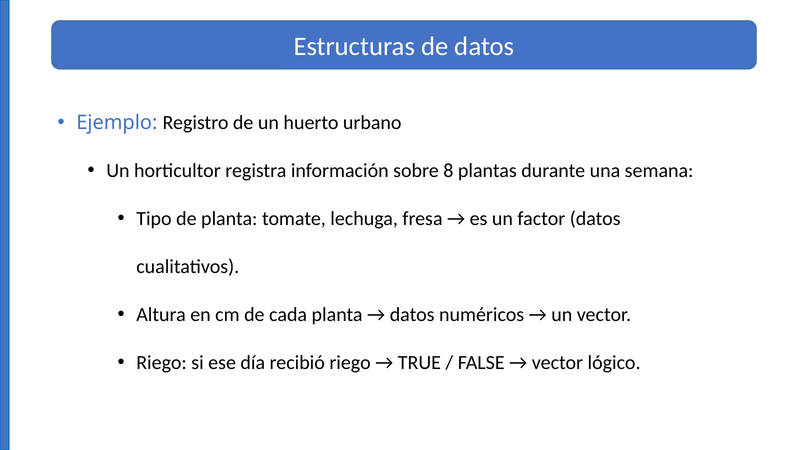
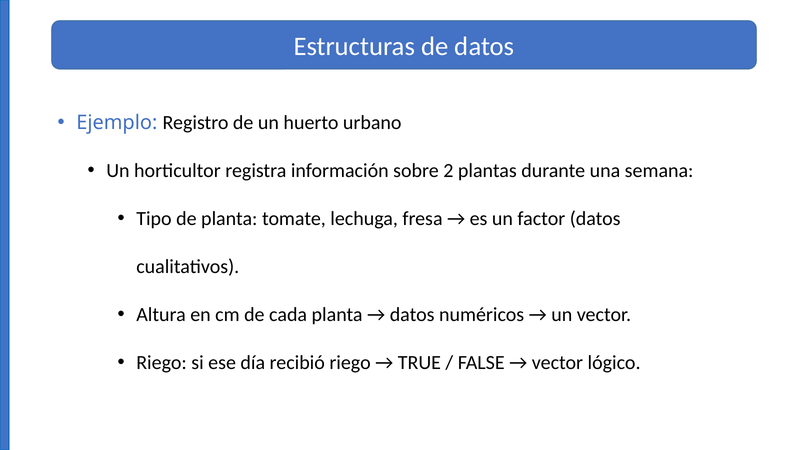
8: 8 -> 2 (448, 171)
